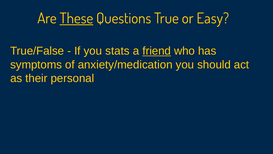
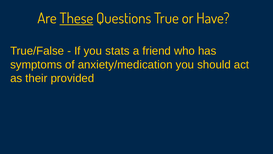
Easy: Easy -> Have (213, 18)
friend underline: present -> none (157, 51)
personal: personal -> provided (72, 78)
